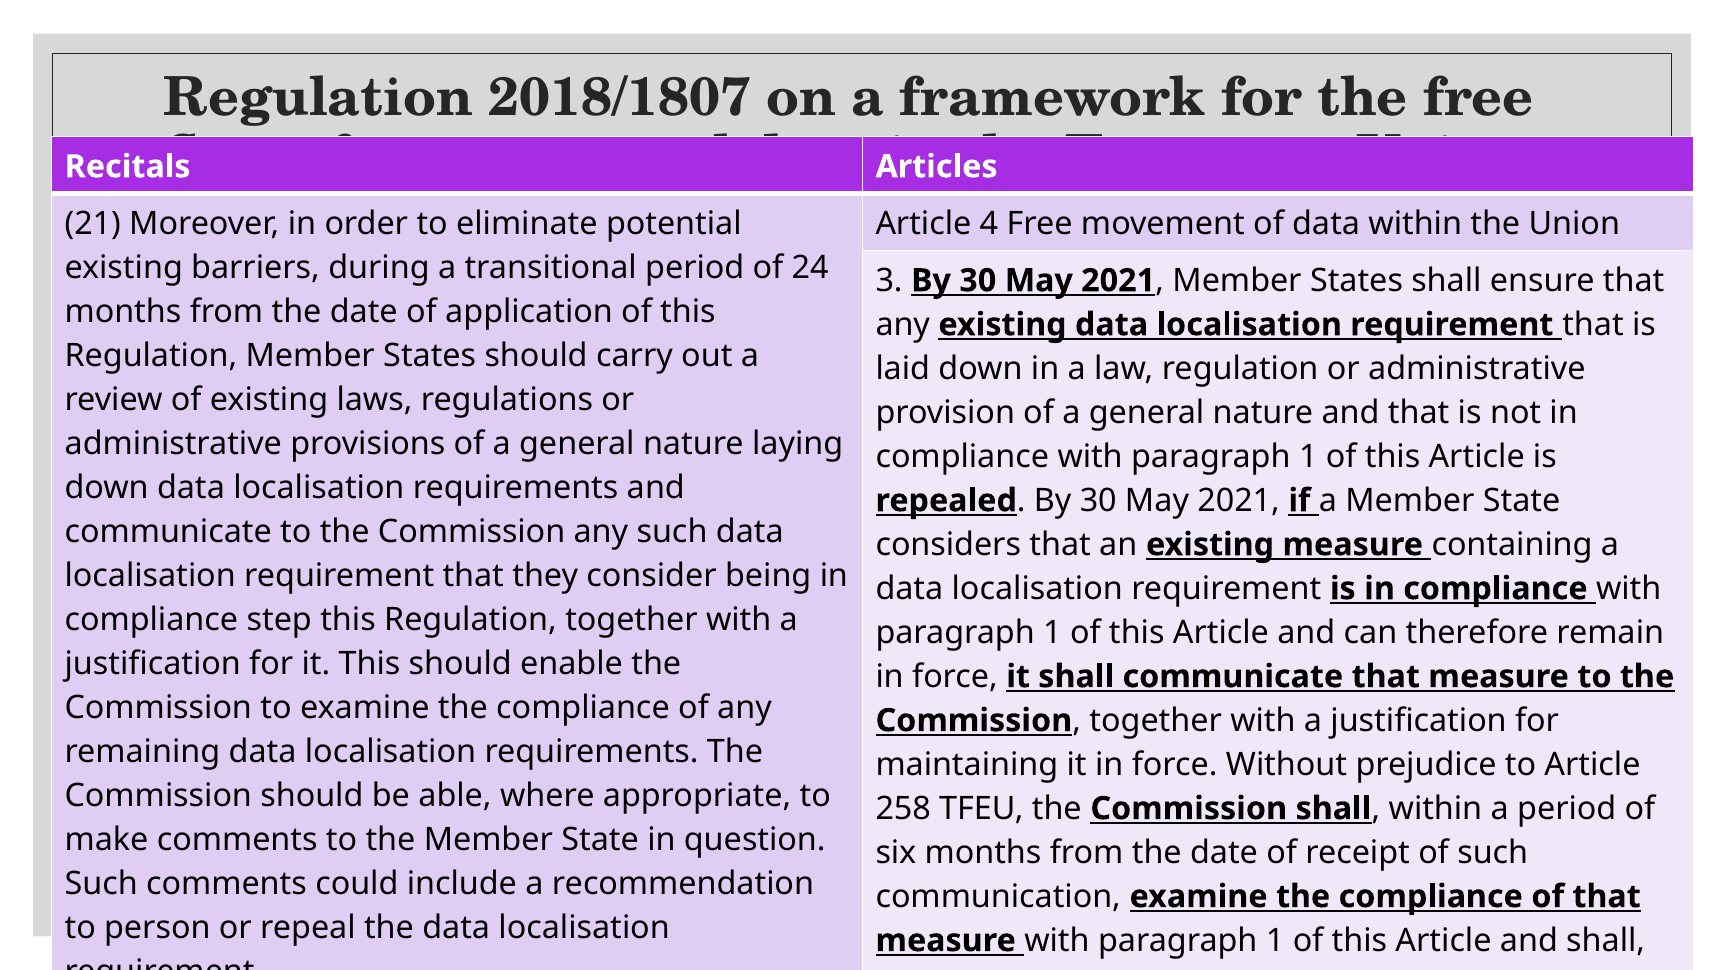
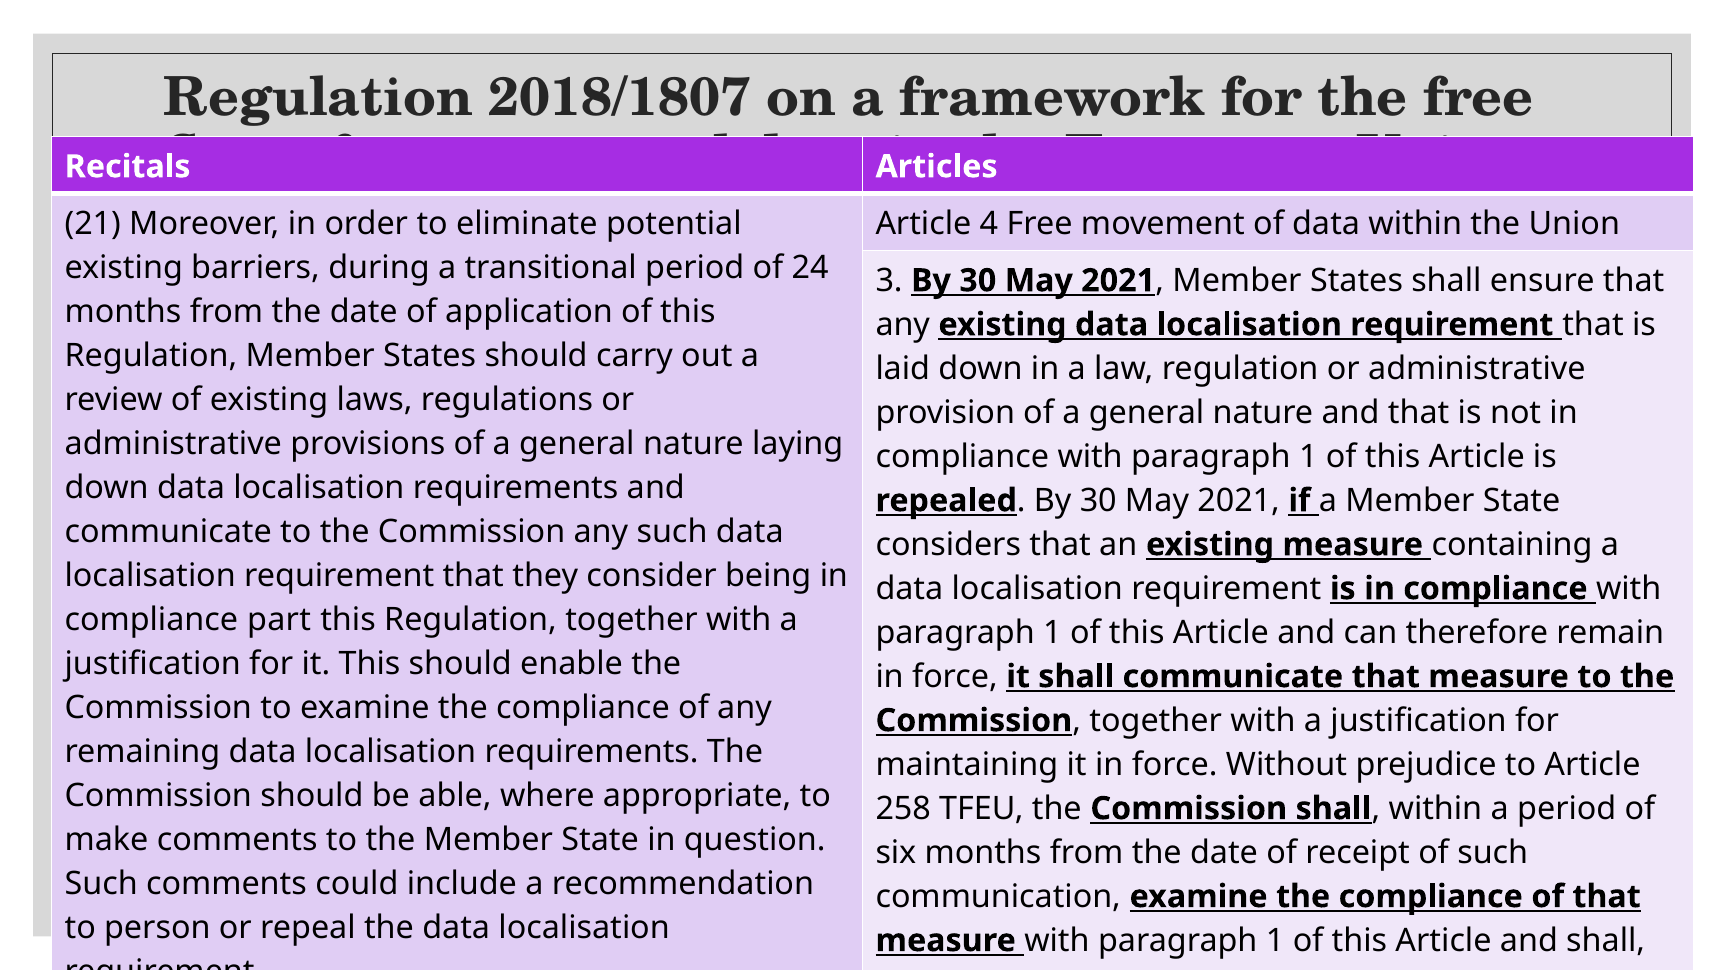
step: step -> part (279, 619)
